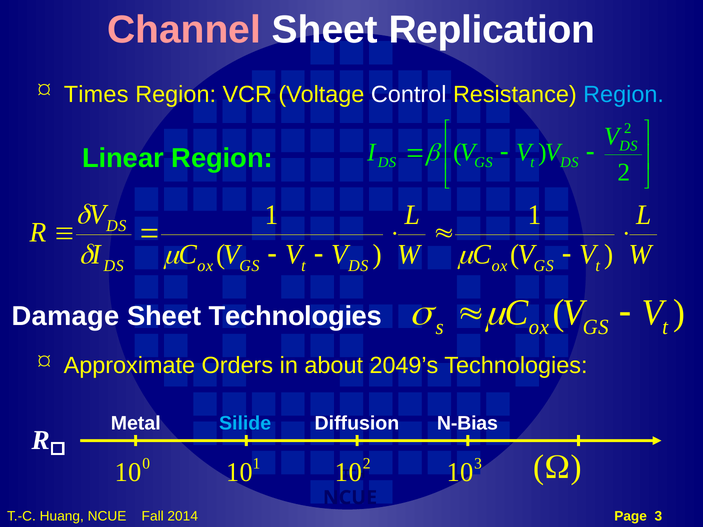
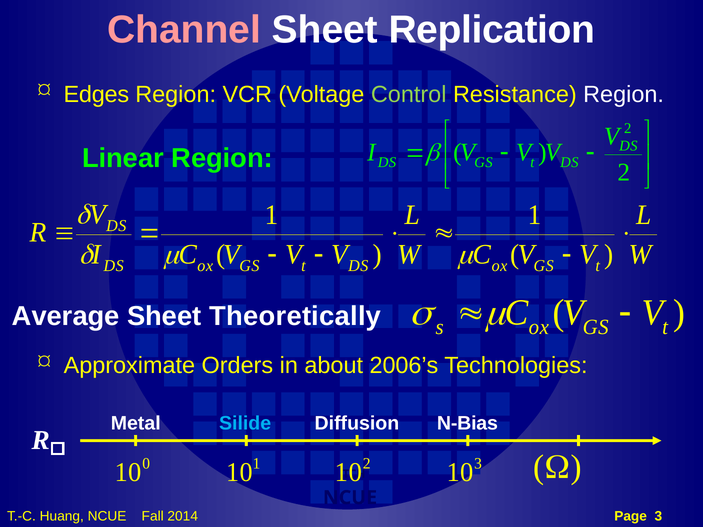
Times: Times -> Edges (96, 95)
Control colour: white -> light green (409, 95)
Region colour: light blue -> white (624, 95)
Damage: Damage -> Average (66, 316)
Sheet Technologies: Technologies -> Theoretically (295, 316)
2049’s: 2049’s -> 2006’s (404, 366)
